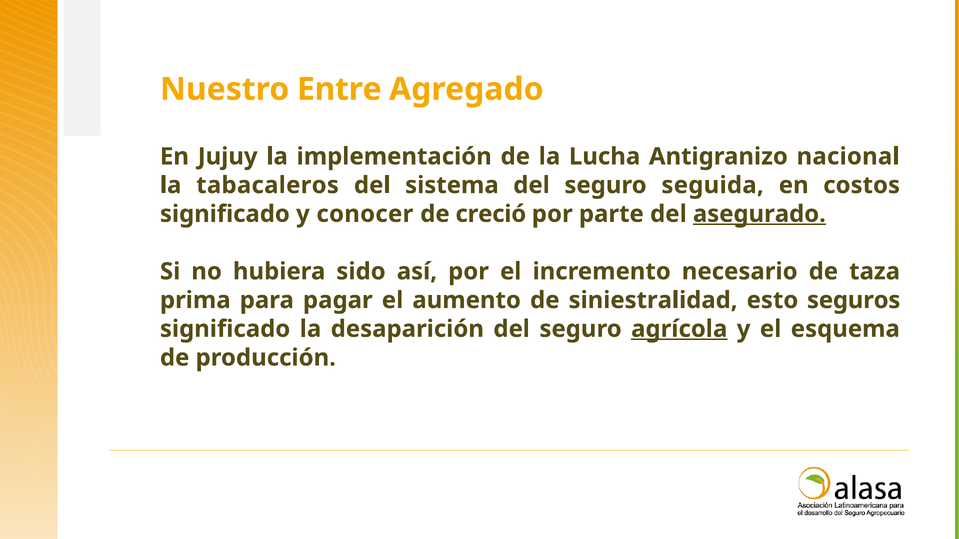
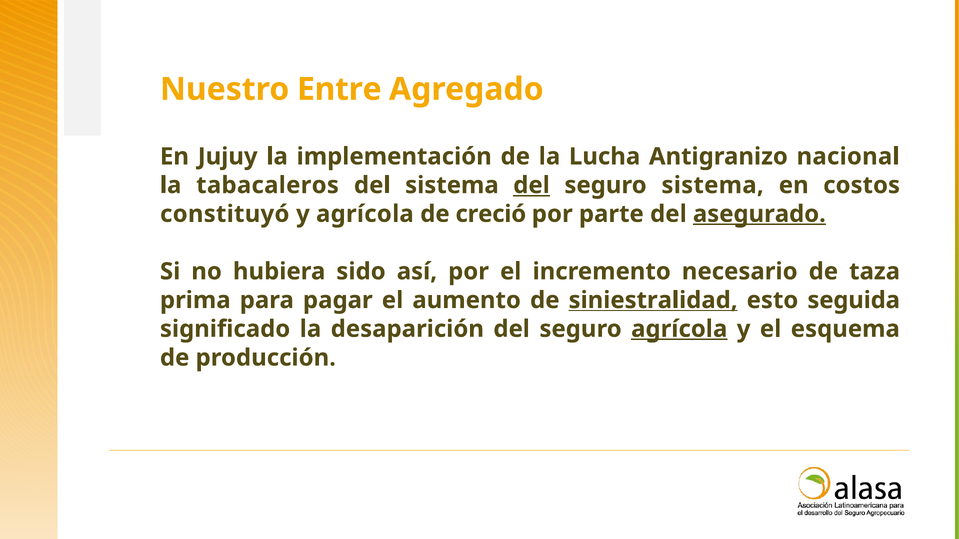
del underline: none -> present (532, 185)
seguro seguida: seguida -> sistema (713, 185)
significado: significado -> constituyó (225, 214)
y conocer: conocer -> agrícola (365, 214)
siniestralidad underline: none -> present (653, 300)
seguros: seguros -> seguida (854, 300)
